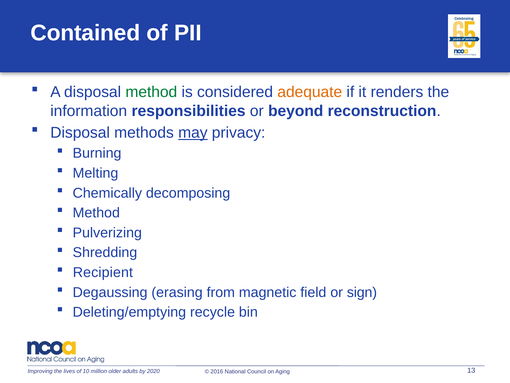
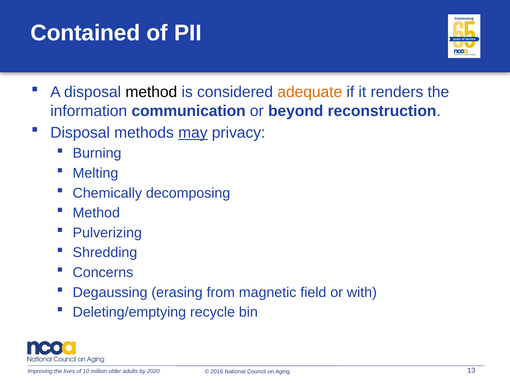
method colour: green -> black (151, 92)
responsibilities: responsibilities -> communication (189, 111)
Recipient: Recipient -> Concerns (103, 272)
sign: sign -> with (362, 292)
